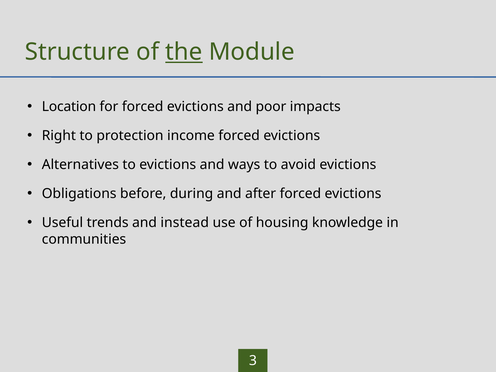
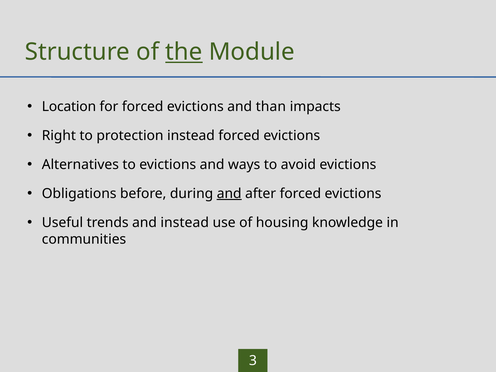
poor: poor -> than (271, 107)
protection income: income -> instead (191, 136)
and underline: none -> present (229, 194)
